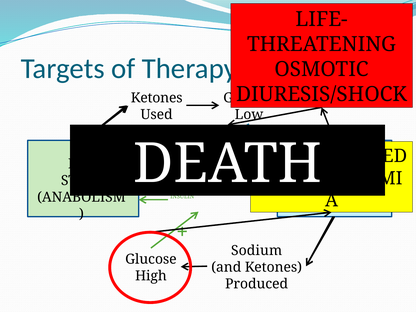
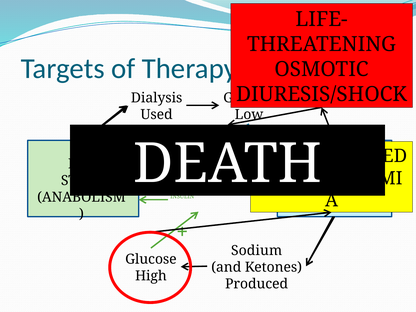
Ketones: Ketones -> Dialysis (157, 98)
